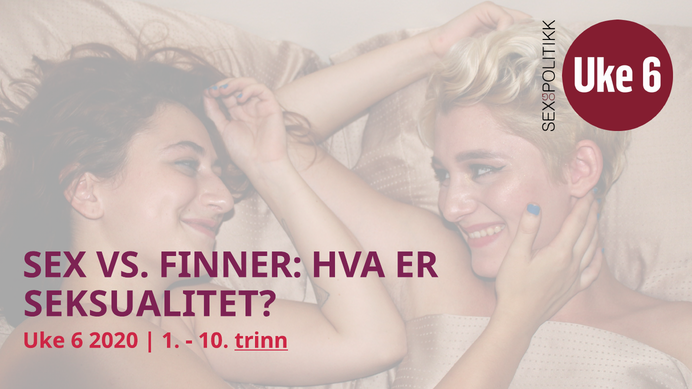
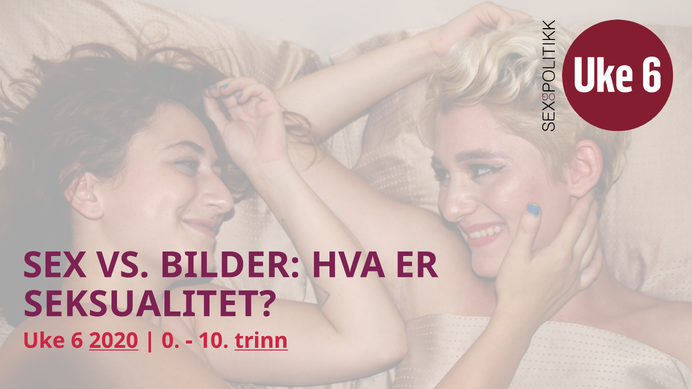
FINNER: FINNER -> BILDER (230, 266)
2020 underline: none -> present (114, 341)
1: 1 -> 0 (171, 341)
